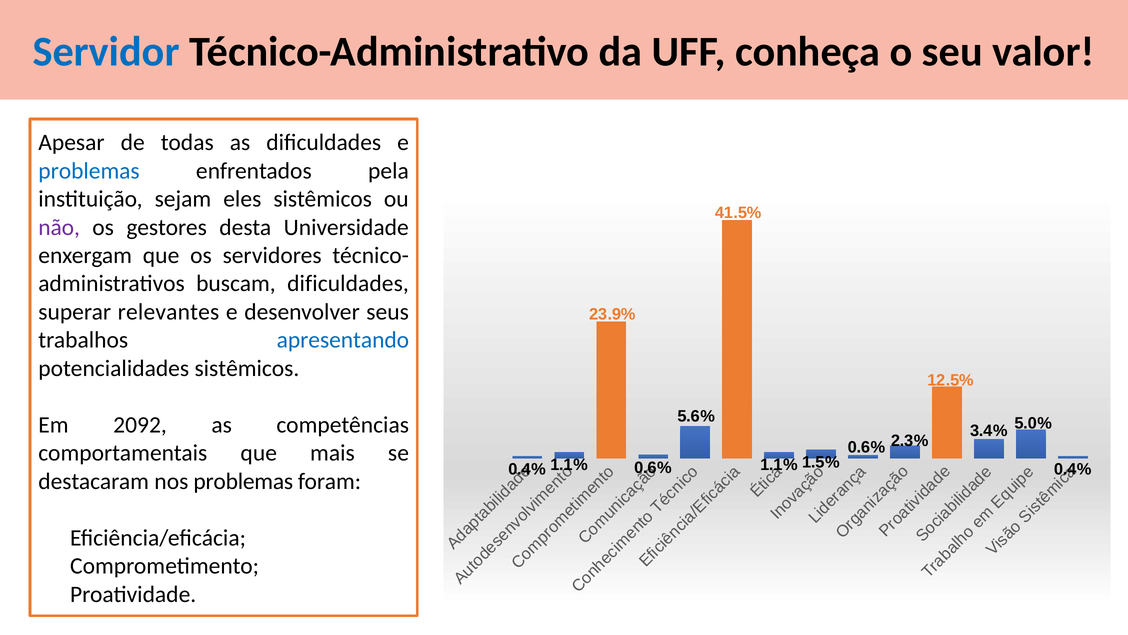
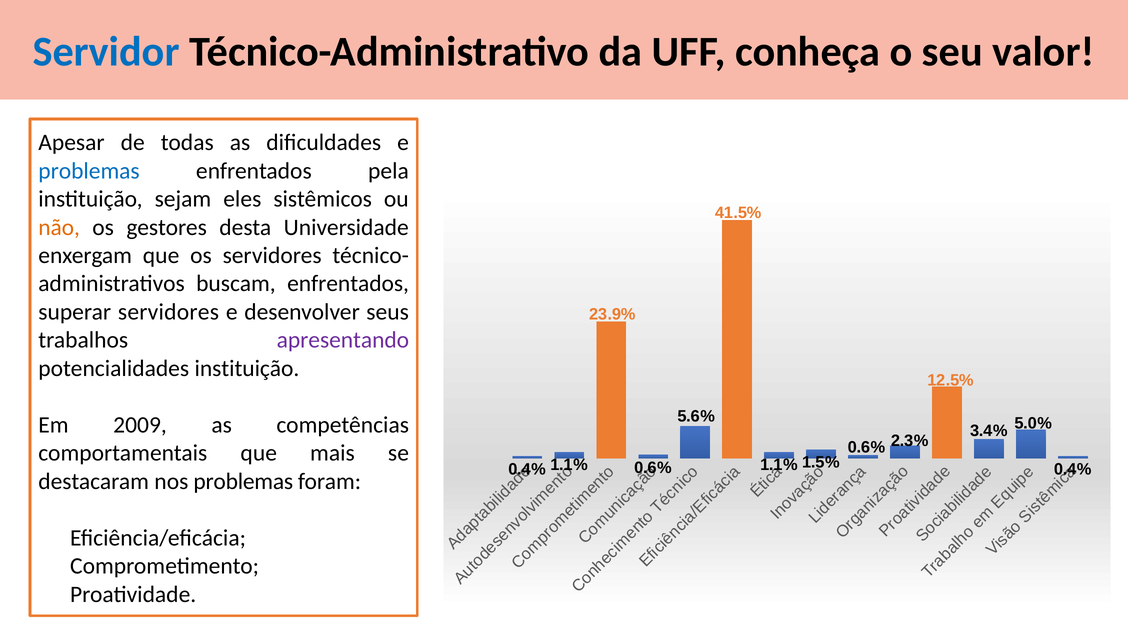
não colour: purple -> orange (59, 227)
buscam dificuldades: dificuldades -> enfrentados (348, 283)
superar relevantes: relevantes -> servidores (168, 312)
apresentando colour: blue -> purple (343, 340)
potencialidades sistêmicos: sistêmicos -> instituição (247, 368)
2092: 2092 -> 2009 (140, 425)
